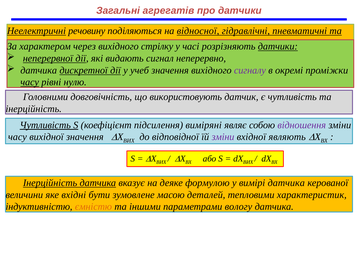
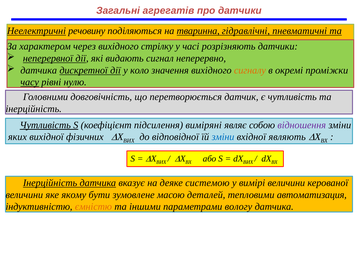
відносної: відносної -> тваринна (198, 31)
датчики underline: present -> none (278, 47)
учеб: учеб -> коло (140, 70)
сигналу colour: purple -> orange (250, 70)
використовують: використовують -> перетворюється (186, 97)
часу: часу -> яких (17, 137)
вихідної значення: значення -> фізичних (85, 137)
зміни colour: purple -> blue (223, 137)
формулою: формулою -> системою (207, 183)
вимірі датчика: датчика -> величини (286, 183)
вхідні: вхідні -> якому (74, 195)
характеристик: характеристик -> автоматизация (312, 195)
